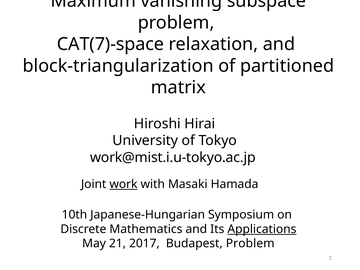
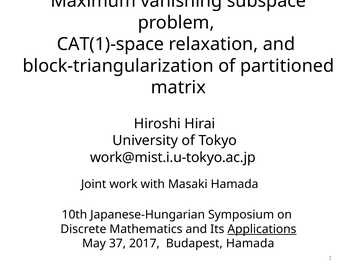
CAT(7)-space: CAT(7)-space -> CAT(1)-space (111, 44)
work underline: present -> none (123, 184)
21: 21 -> 37 (117, 244)
Budapest Problem: Problem -> Hamada (250, 244)
